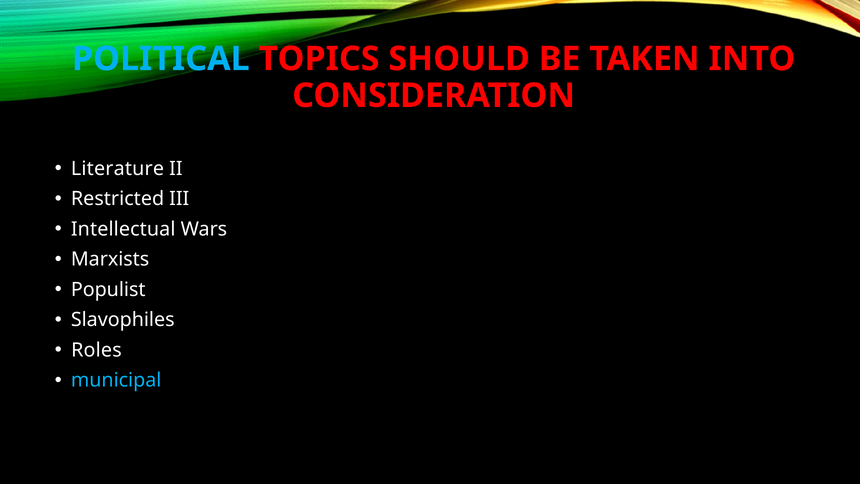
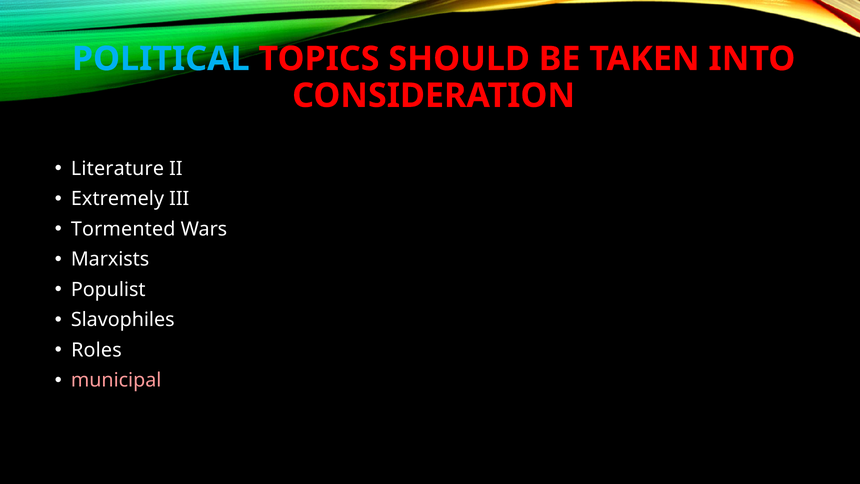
Restricted: Restricted -> Extremely (118, 199)
Intellectual: Intellectual -> Tormented (123, 229)
municipal colour: light blue -> pink (116, 380)
